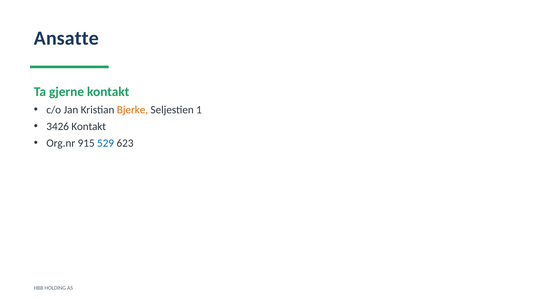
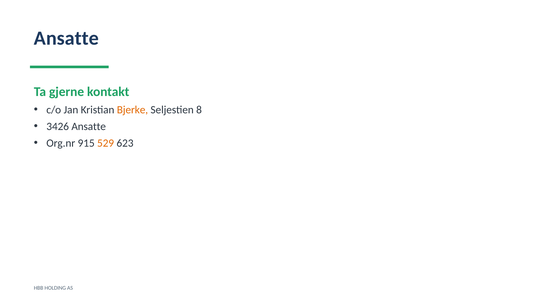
1: 1 -> 8 (199, 110)
3426 Kontakt: Kontakt -> Ansatte (89, 126)
529 colour: blue -> orange (106, 143)
